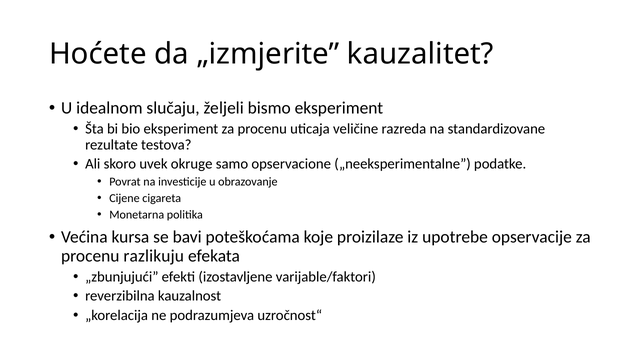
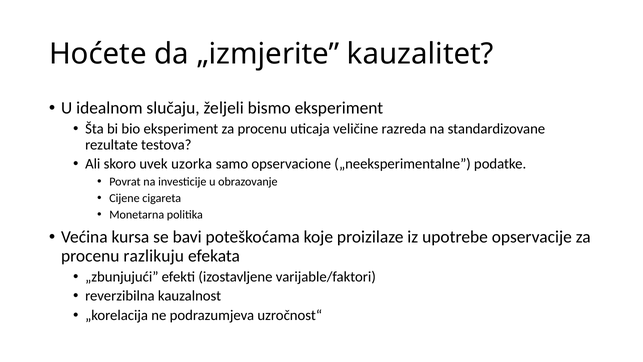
okruge: okruge -> uzorka (192, 164)
